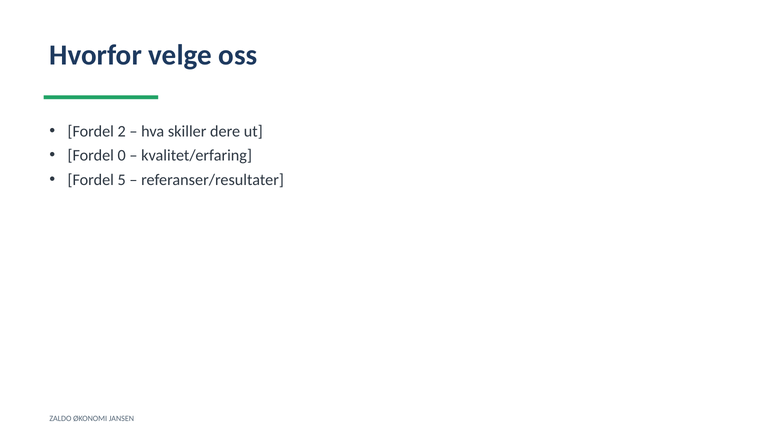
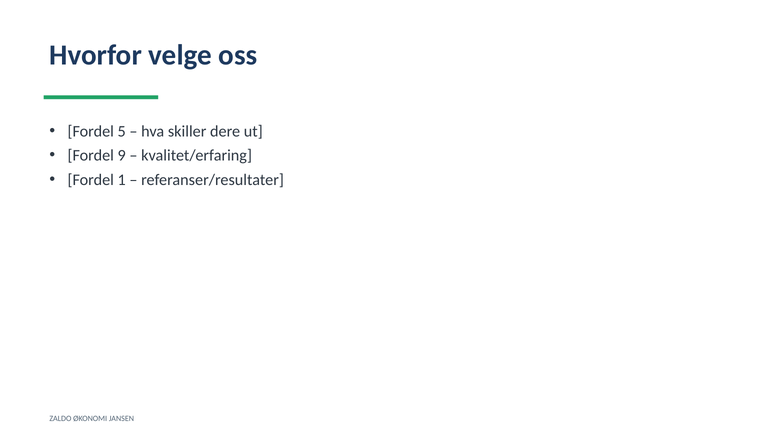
2: 2 -> 5 (122, 131)
0: 0 -> 9 (122, 156)
5: 5 -> 1 (122, 180)
